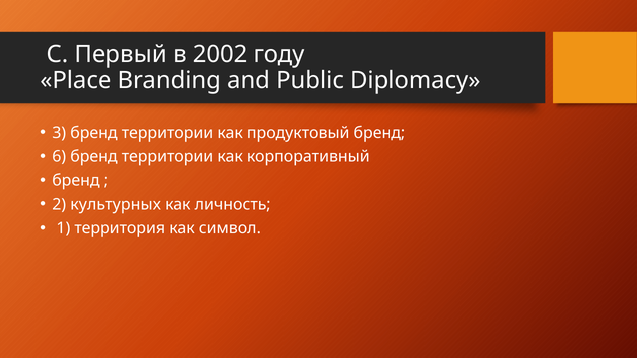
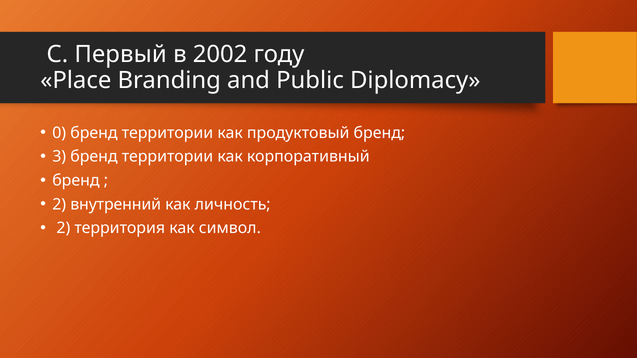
3: 3 -> 0 (59, 133)
6: 6 -> 3 (59, 157)
культурных: культурных -> внутренний (116, 204)
1: 1 -> 2 (63, 228)
